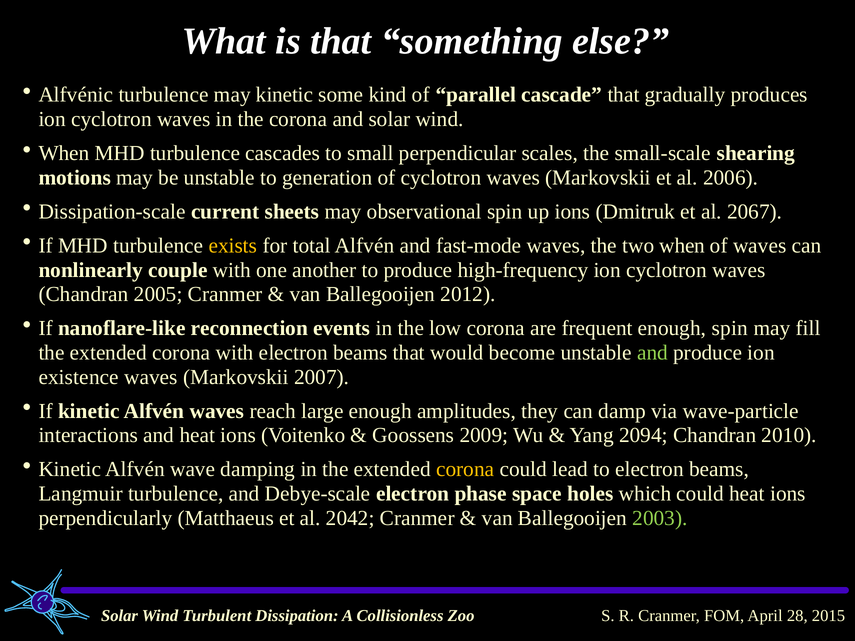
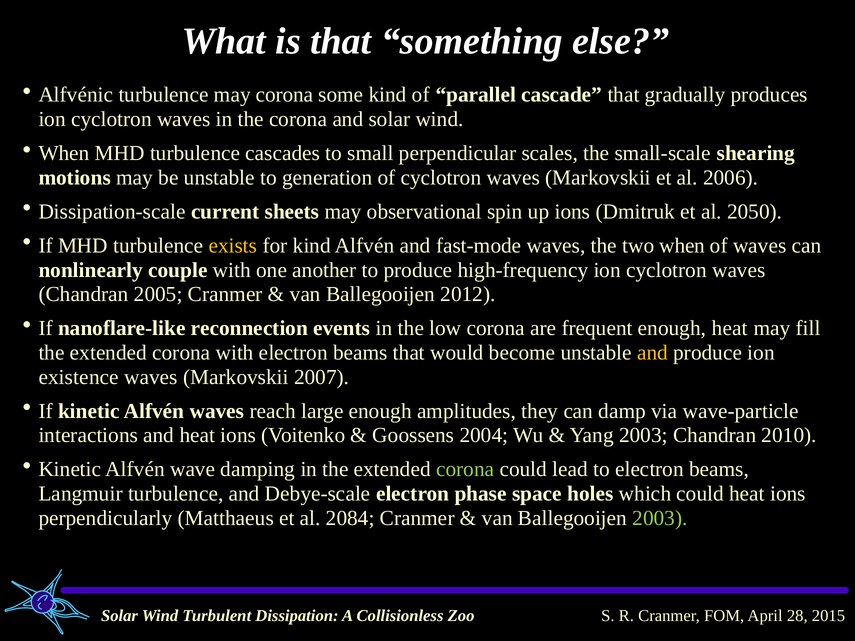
may kinetic: kinetic -> corona (285, 95)
2067: 2067 -> 2050 (755, 212)
for total: total -> kind (312, 246)
enough spin: spin -> heat (730, 328)
and colour: light green -> yellow (653, 353)
2009: 2009 -> 2004 (484, 436)
Yang 2094: 2094 -> 2003 (643, 436)
corona colour: yellow -> light green (465, 470)
2042: 2042 -> 2084 (350, 518)
